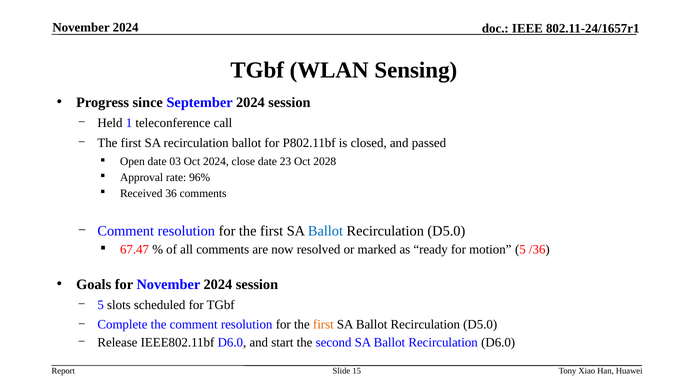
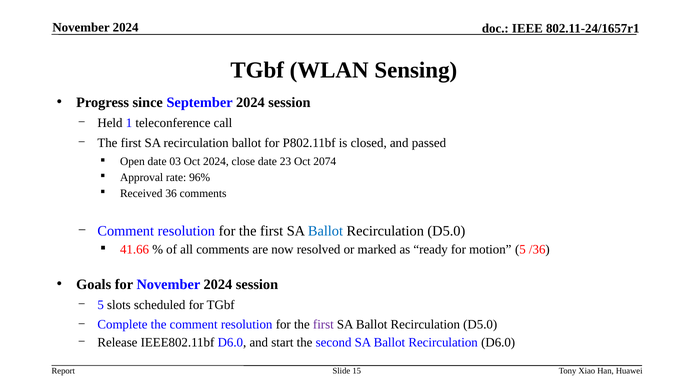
2028: 2028 -> 2074 (325, 162)
67.47: 67.47 -> 41.66 (135, 249)
first colour: orange -> purple (323, 325)
